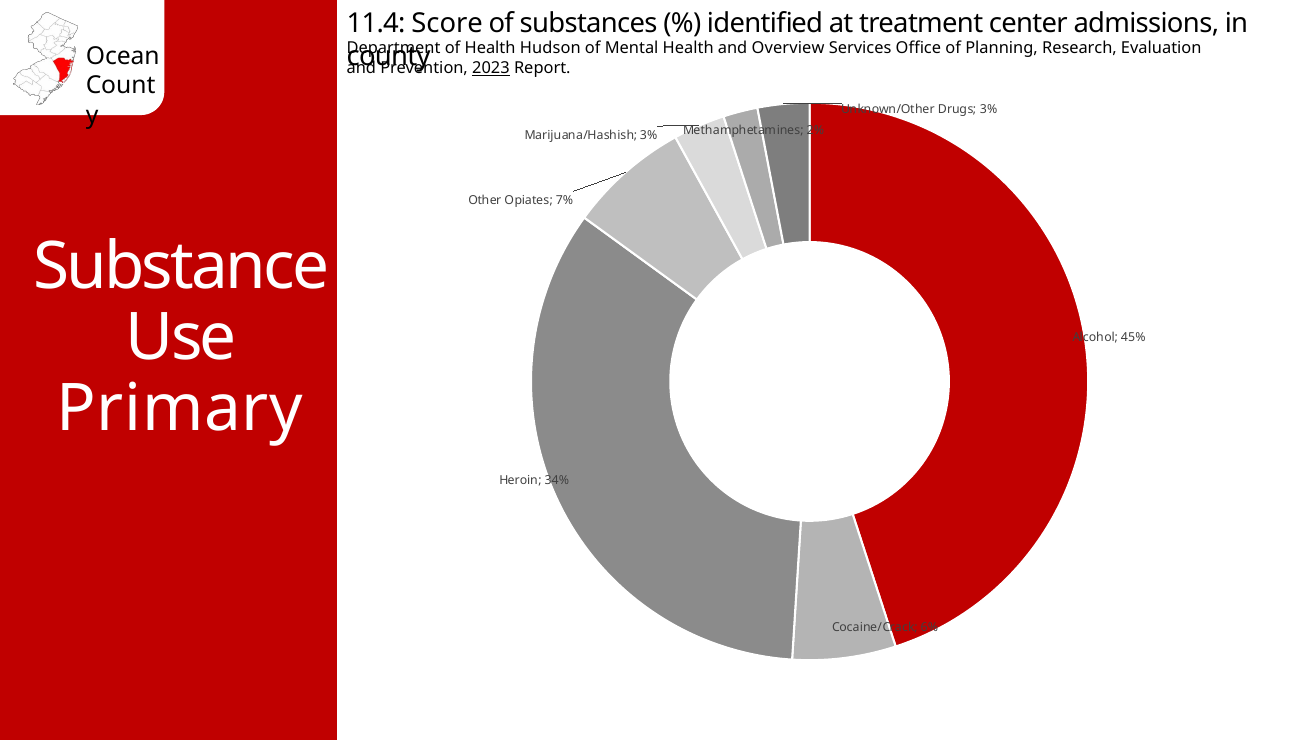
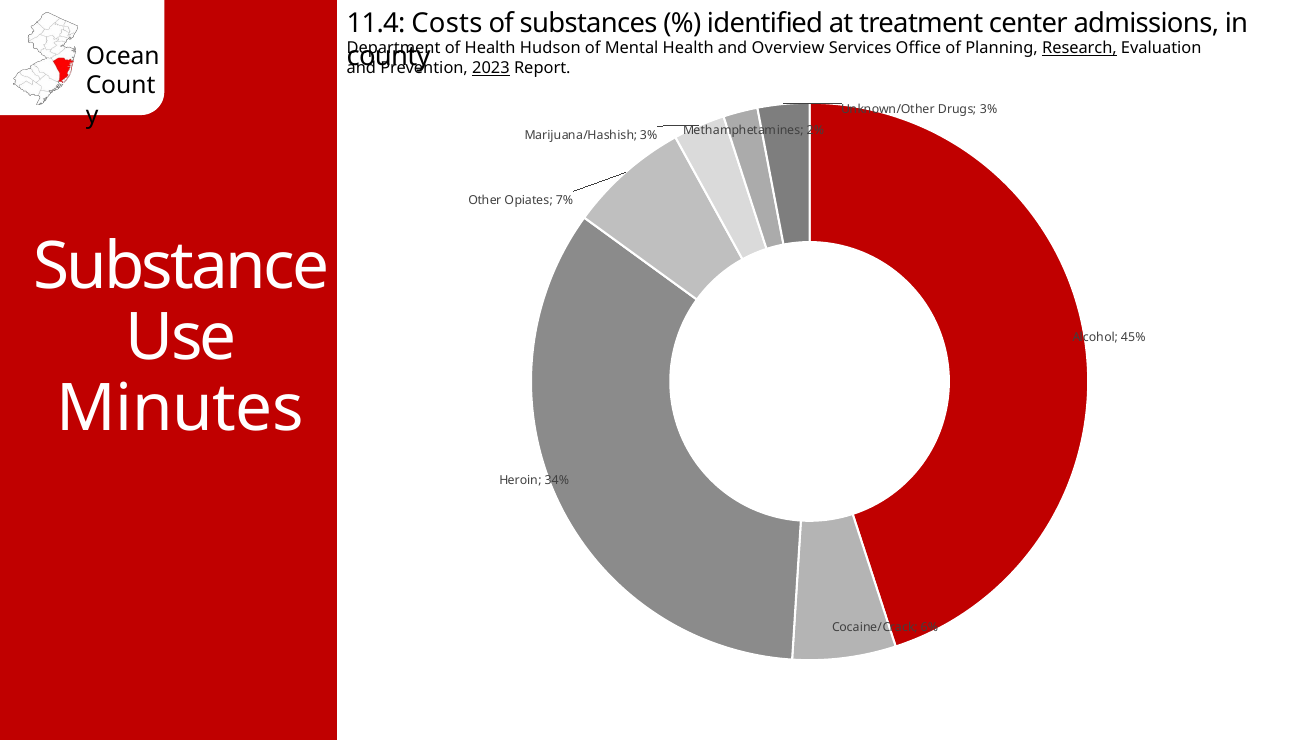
Score: Score -> Costs (447, 23)
Research underline: none -> present (1079, 48)
Primary: Primary -> Minutes (180, 408)
